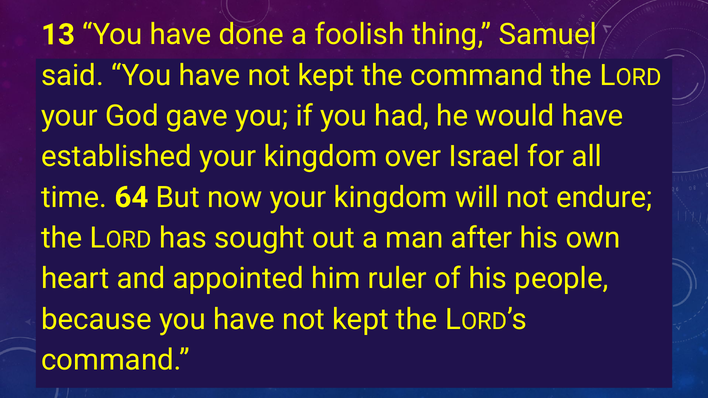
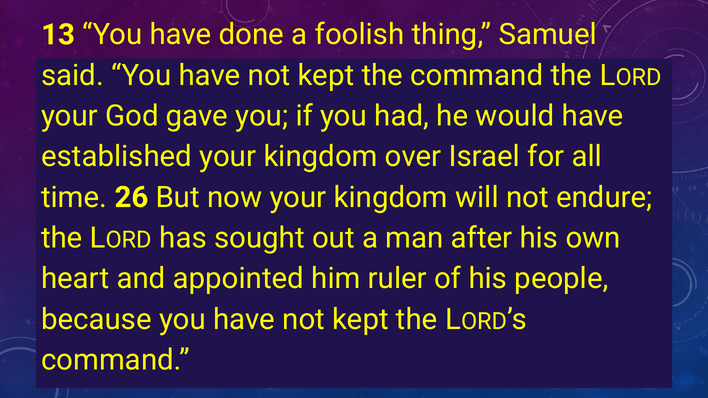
64: 64 -> 26 (131, 197)
